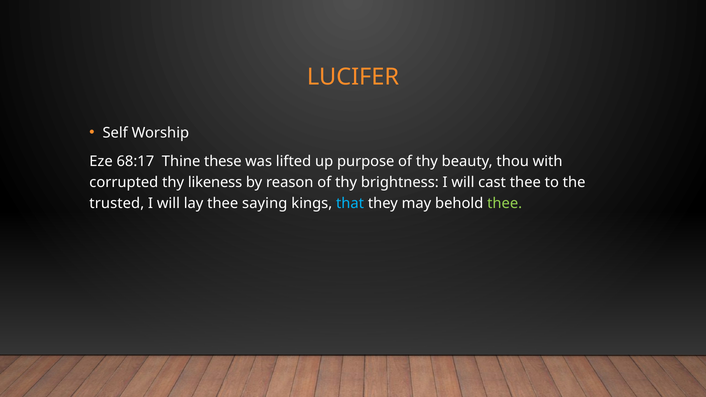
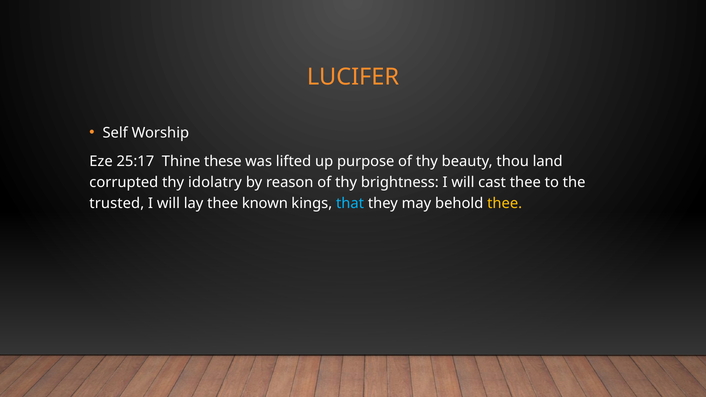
68:17: 68:17 -> 25:17 (135, 161)
with: with -> land (548, 161)
likeness: likeness -> idolatry (215, 182)
saying: saying -> known (265, 204)
thee colour: light green -> yellow (505, 204)
